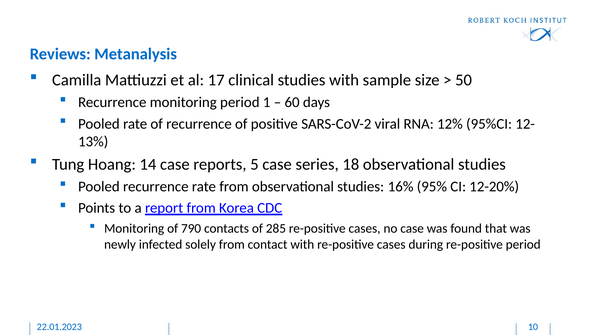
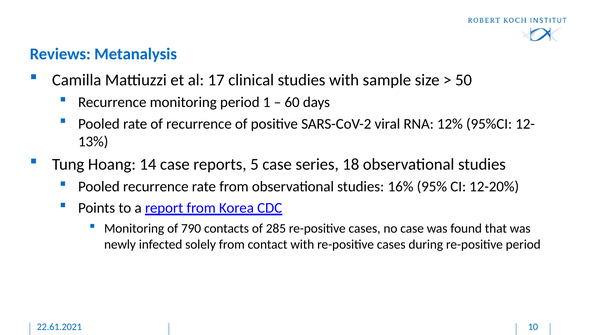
22.01.2023: 22.01.2023 -> 22.61.2021 (59, 327)
